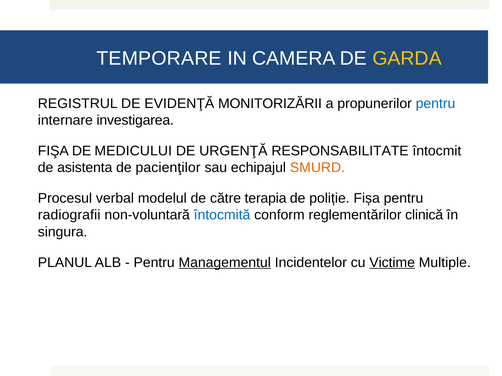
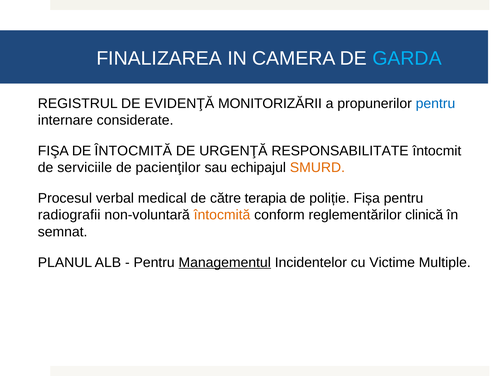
TEMPORARE: TEMPORARE -> FINALIZAREA (159, 58)
GARDA colour: yellow -> light blue (407, 58)
investigarea: investigarea -> considerate (135, 120)
DE MEDICULUI: MEDICULUI -> ÎNTOCMITĂ (133, 151)
asistenta: asistenta -> serviciile (85, 168)
modelul: modelul -> medical (162, 199)
întocmită colour: blue -> orange (222, 215)
singura: singura -> semnat (63, 232)
Victime underline: present -> none (392, 263)
